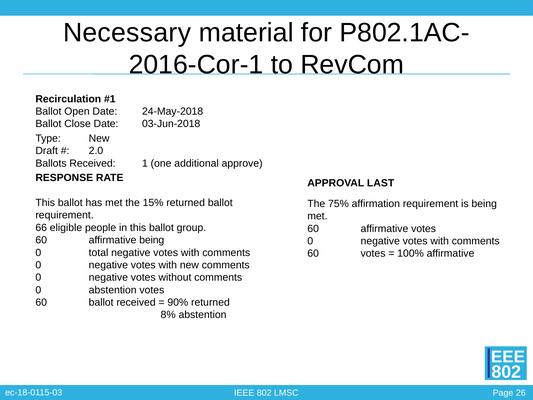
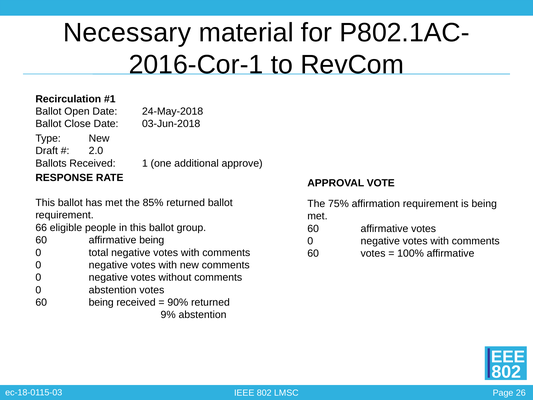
LAST: LAST -> VOTE (381, 183)
15%: 15% -> 85% (153, 203)
60 ballot: ballot -> being (101, 302)
8%: 8% -> 9% (168, 315)
